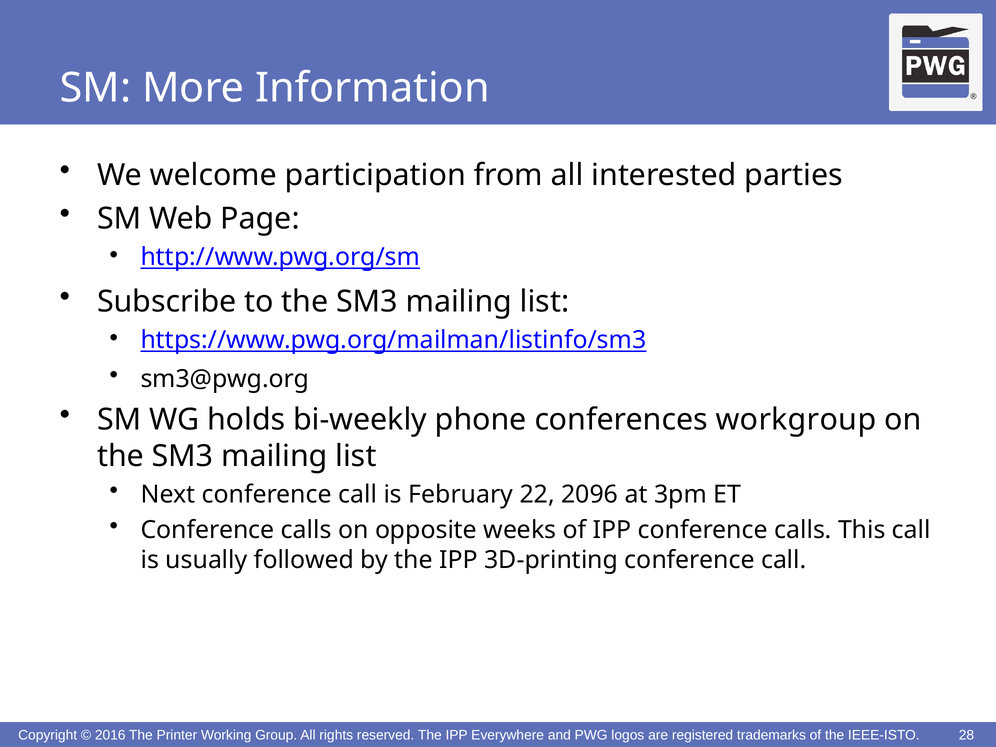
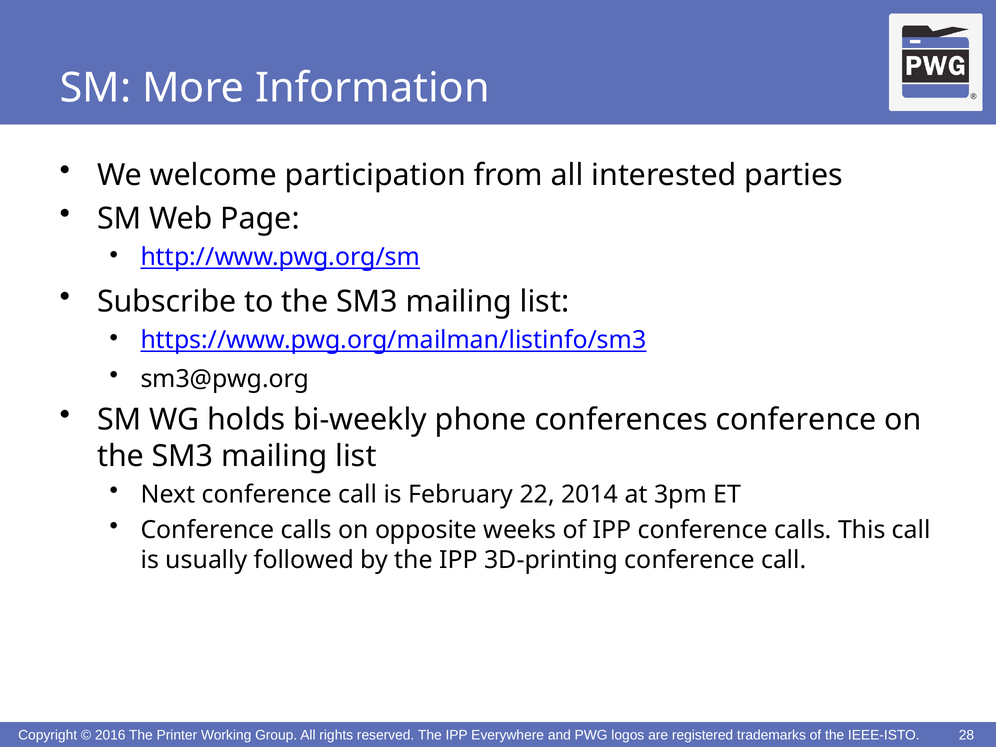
conferences workgroup: workgroup -> conference (796, 420)
2096: 2096 -> 2014 (590, 495)
